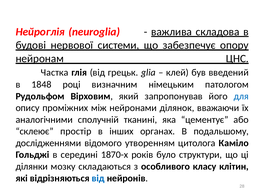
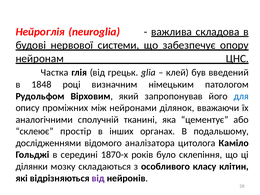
утворенням: утворенням -> аналізатора (150, 143)
структури: структури -> склепіння (201, 155)
від colour: blue -> purple (98, 178)
